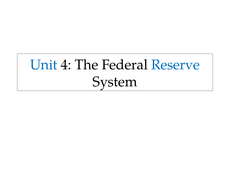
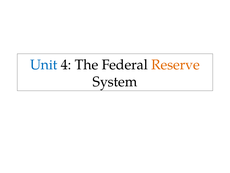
Reserve colour: blue -> orange (176, 65)
